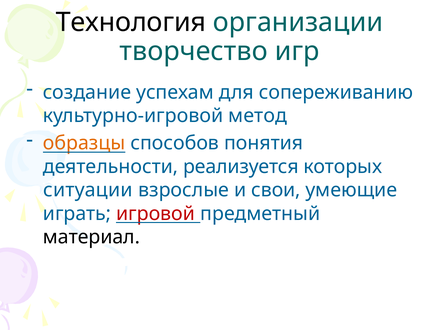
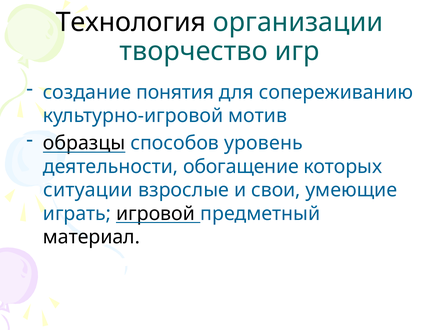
успехам: успехам -> понятия (175, 92)
метод: метод -> мотив (258, 116)
образцы colour: orange -> black (84, 143)
понятия: понятия -> уровень (264, 143)
реализуется: реализуется -> обогащение (241, 167)
игровой colour: red -> black (156, 214)
